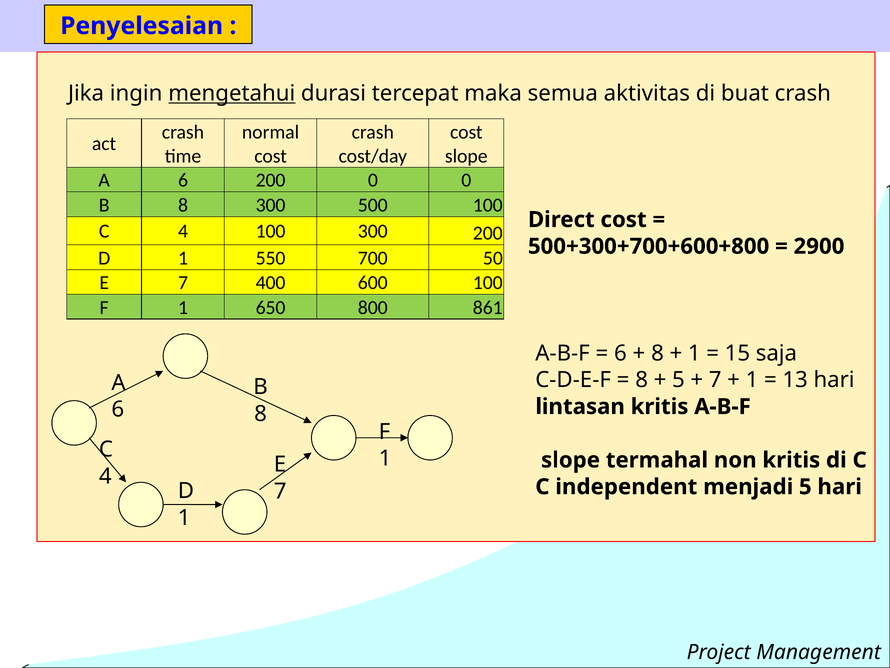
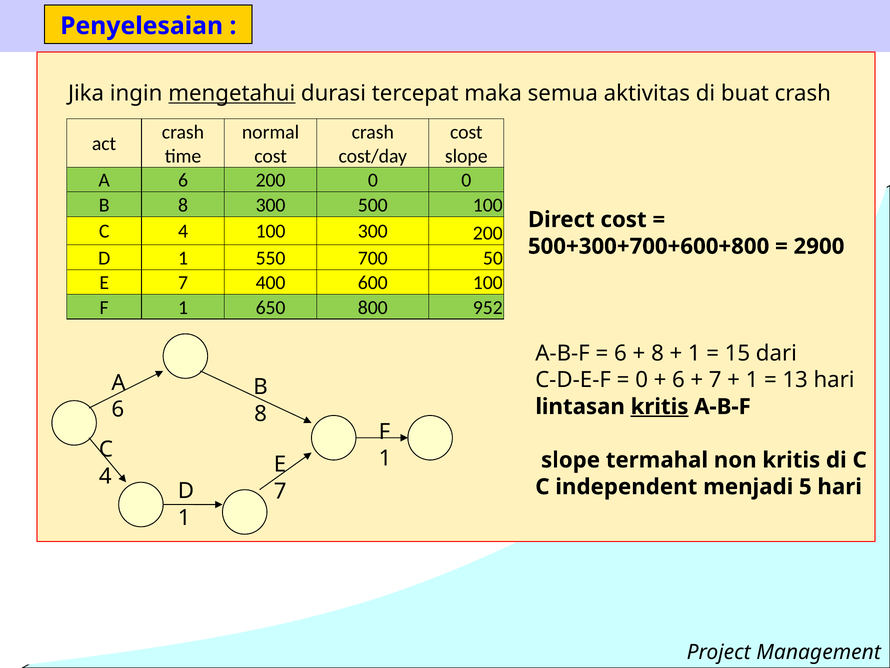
861: 861 -> 952 (488, 307)
saja: saja -> dari (776, 353)
8: 8 -> 0 (642, 380)
5: 5 -> 6 (678, 380)
kritis underline: none -> present (660, 406)
